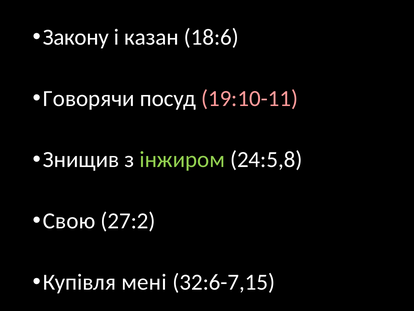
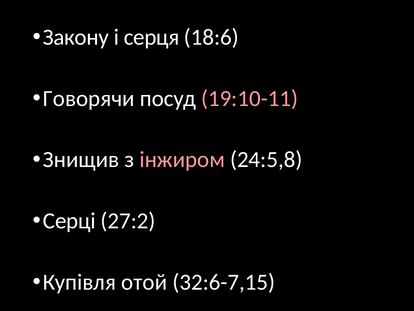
казан: казан -> серця (152, 37)
інжиром colour: light green -> pink (182, 159)
Свою: Свою -> Серці (69, 221)
мені: мені -> отой (144, 282)
